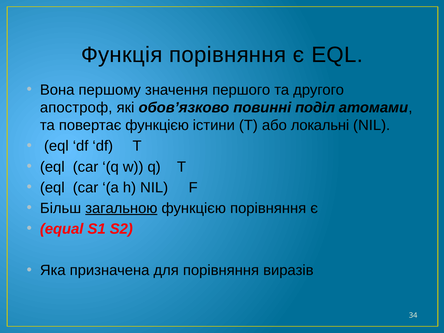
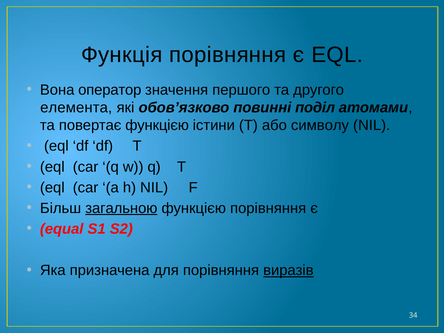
першому: першому -> оператор (110, 90)
апостроф: апостроф -> елемента (76, 108)
локальні: локальні -> символу (320, 125)
виразів underline: none -> present (288, 270)
